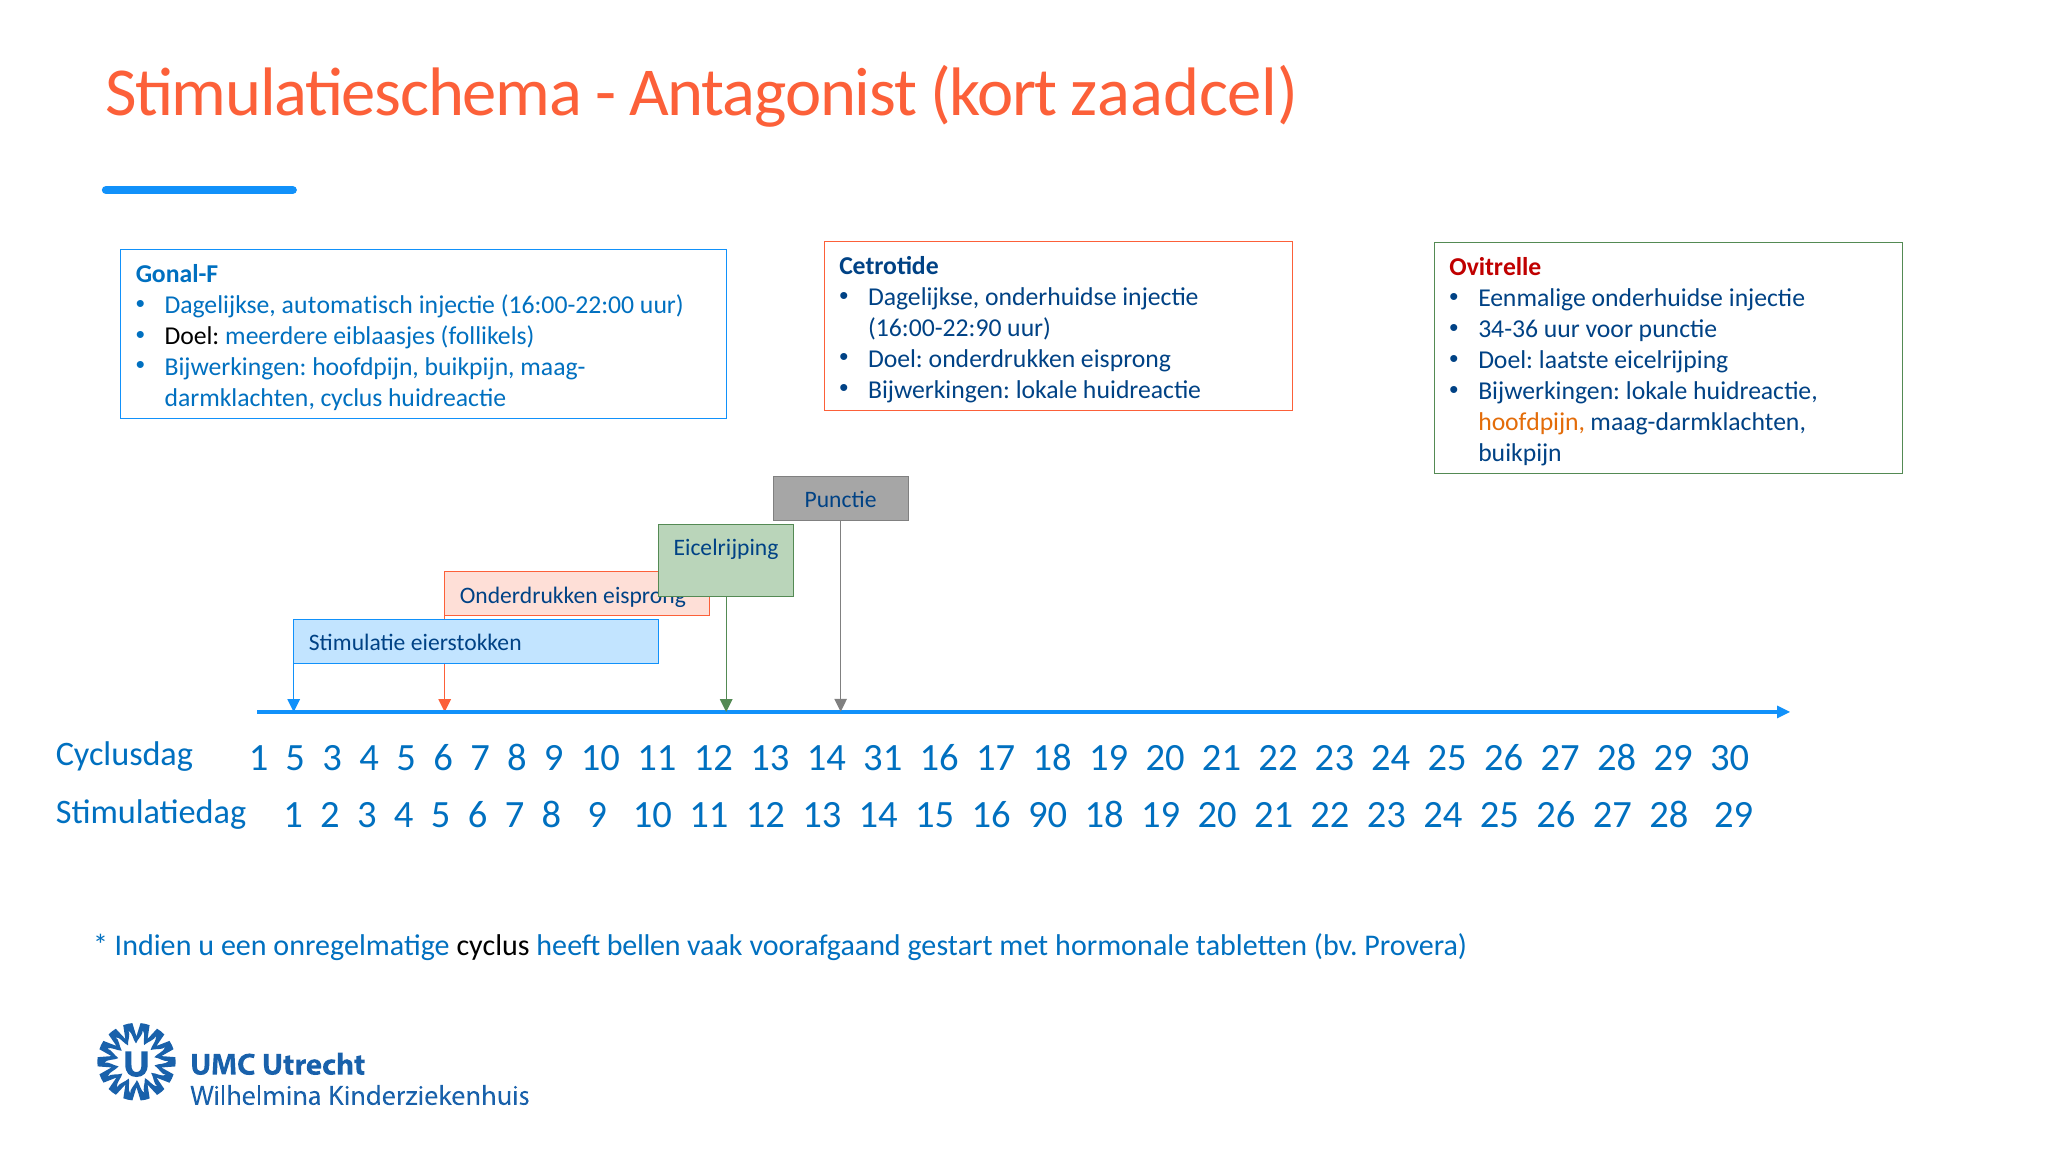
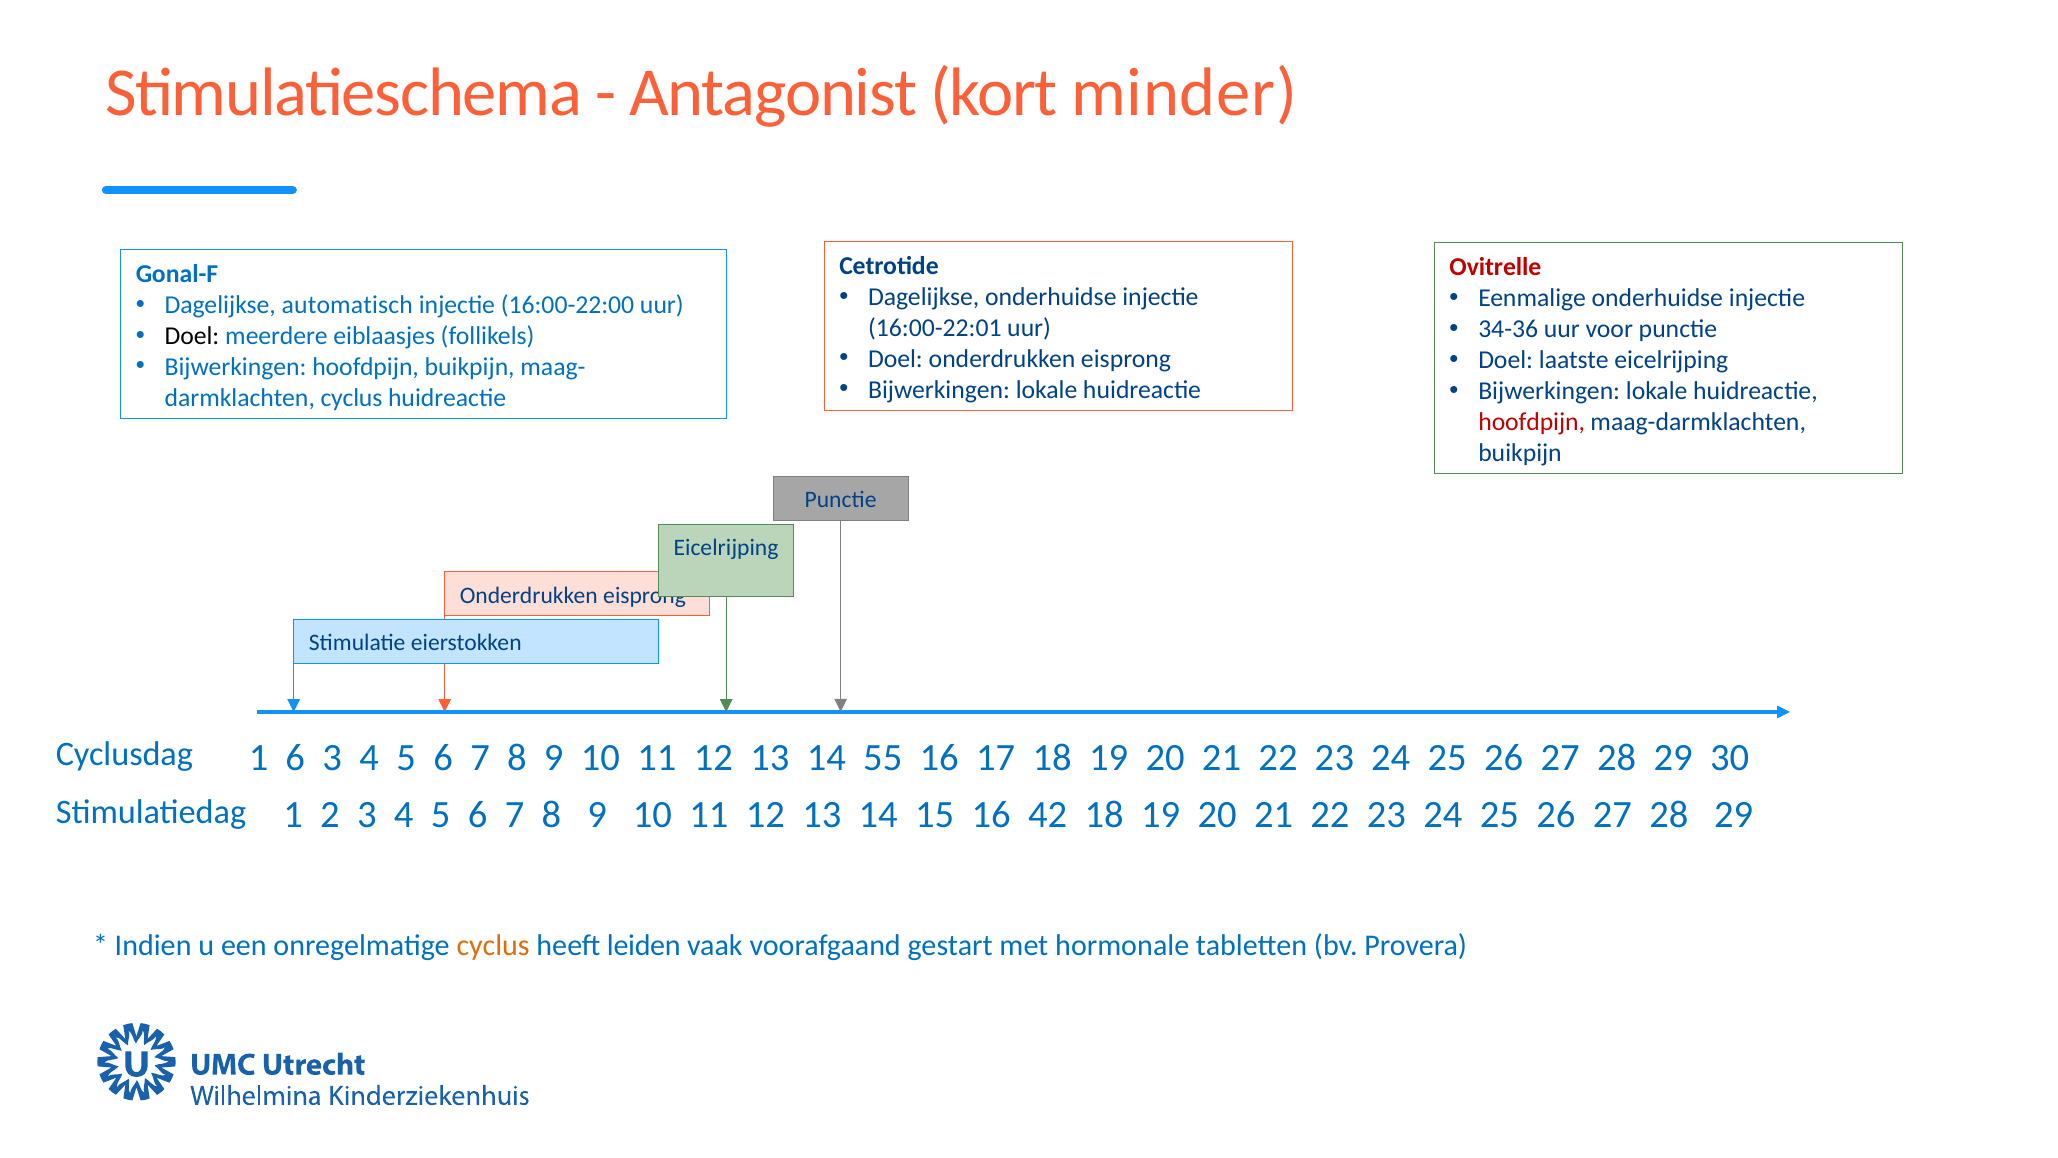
zaadcel: zaadcel -> minder (1184, 92)
16:00-22:90: 16:00-22:90 -> 16:00-22:01 (935, 328)
hoofdpijn colour: orange -> red (1532, 422)
1 5: 5 -> 6 (295, 757)
31: 31 -> 55 (883, 757)
90: 90 -> 42 (1048, 814)
cyclus colour: black -> orange (493, 945)
bellen: bellen -> leiden (644, 945)
